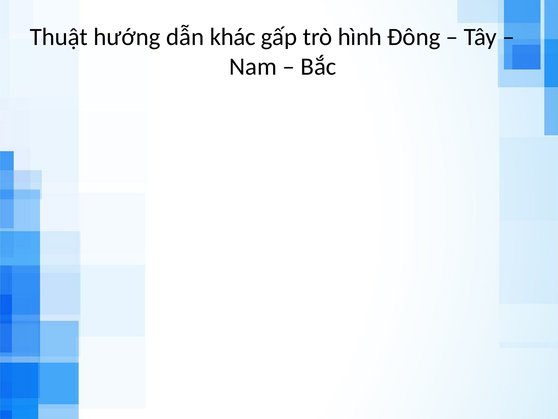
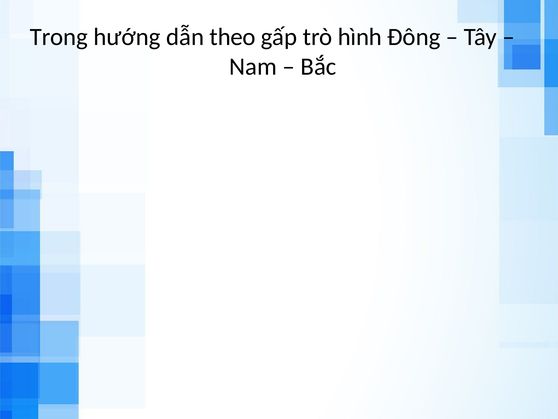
Thuật: Thuật -> Trong (59, 37)
khác: khác -> theo (233, 37)
